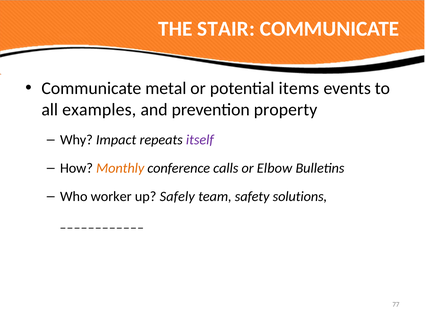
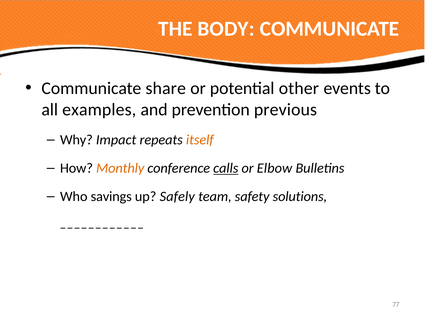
STAIR: STAIR -> BODY (226, 29)
metal: metal -> share (166, 88)
items: items -> other (299, 88)
property: property -> previous (285, 110)
itself colour: purple -> orange (200, 140)
calls underline: none -> present (226, 168)
worker: worker -> savings (111, 196)
